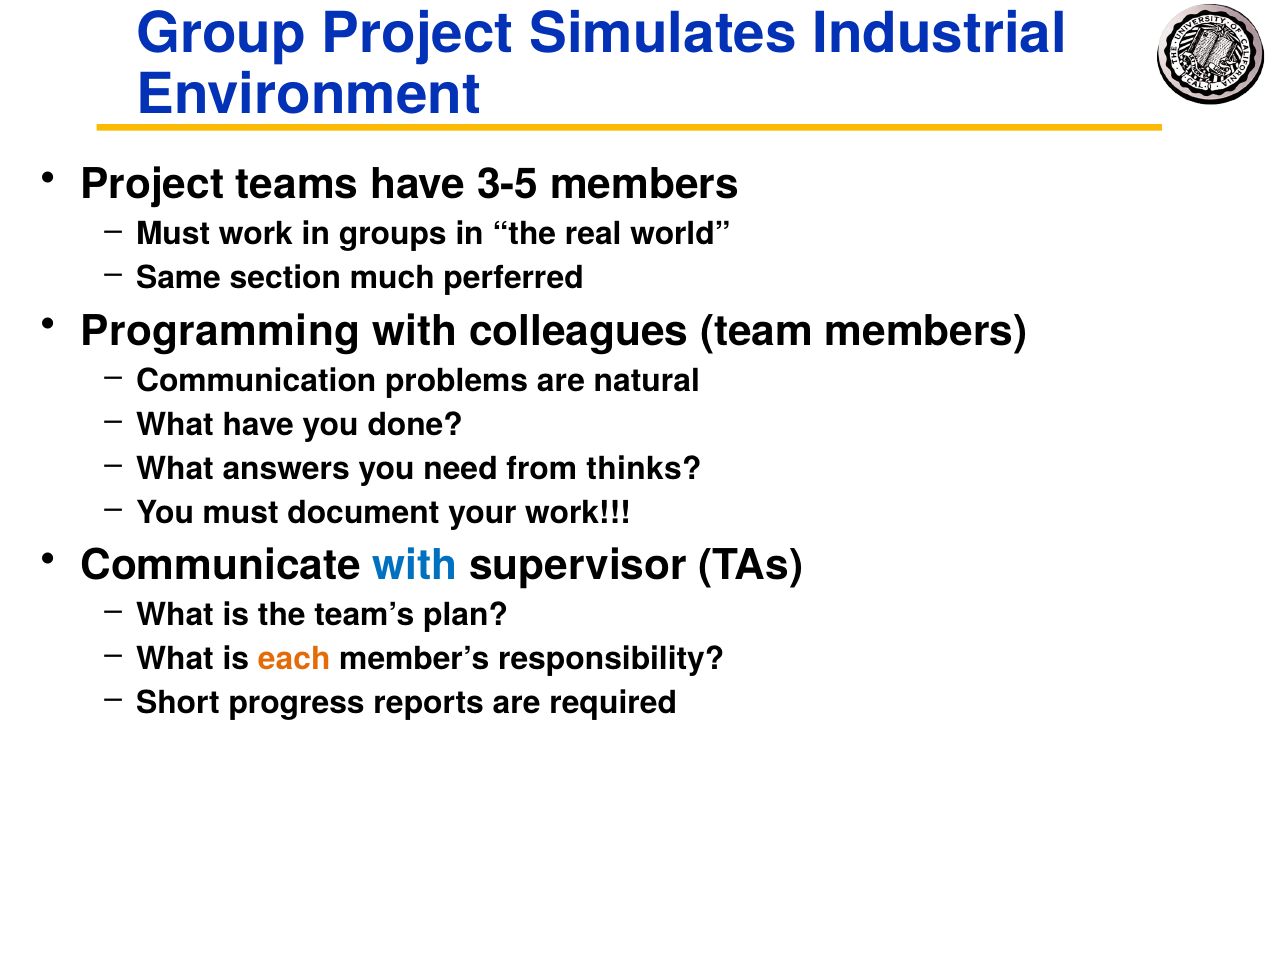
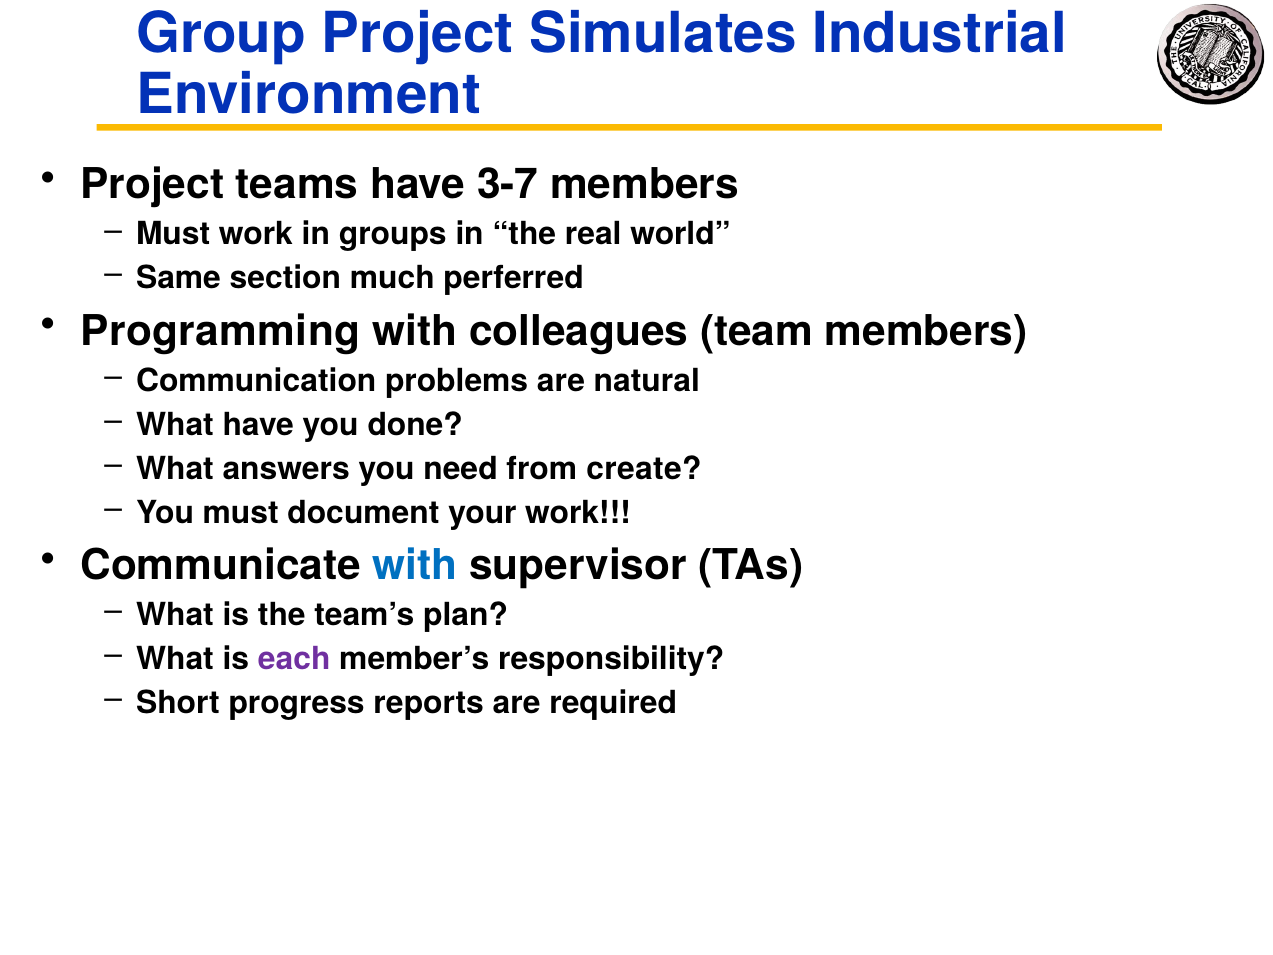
3-5: 3-5 -> 3-7 (508, 184)
thinks: thinks -> create (644, 469)
each colour: orange -> purple (294, 659)
